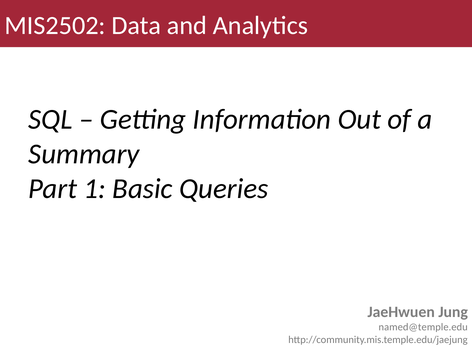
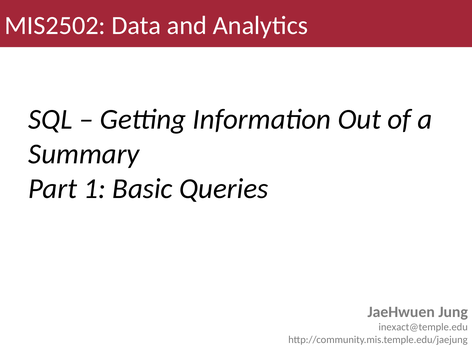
named@temple.edu: named@temple.edu -> inexact@temple.edu (423, 327)
